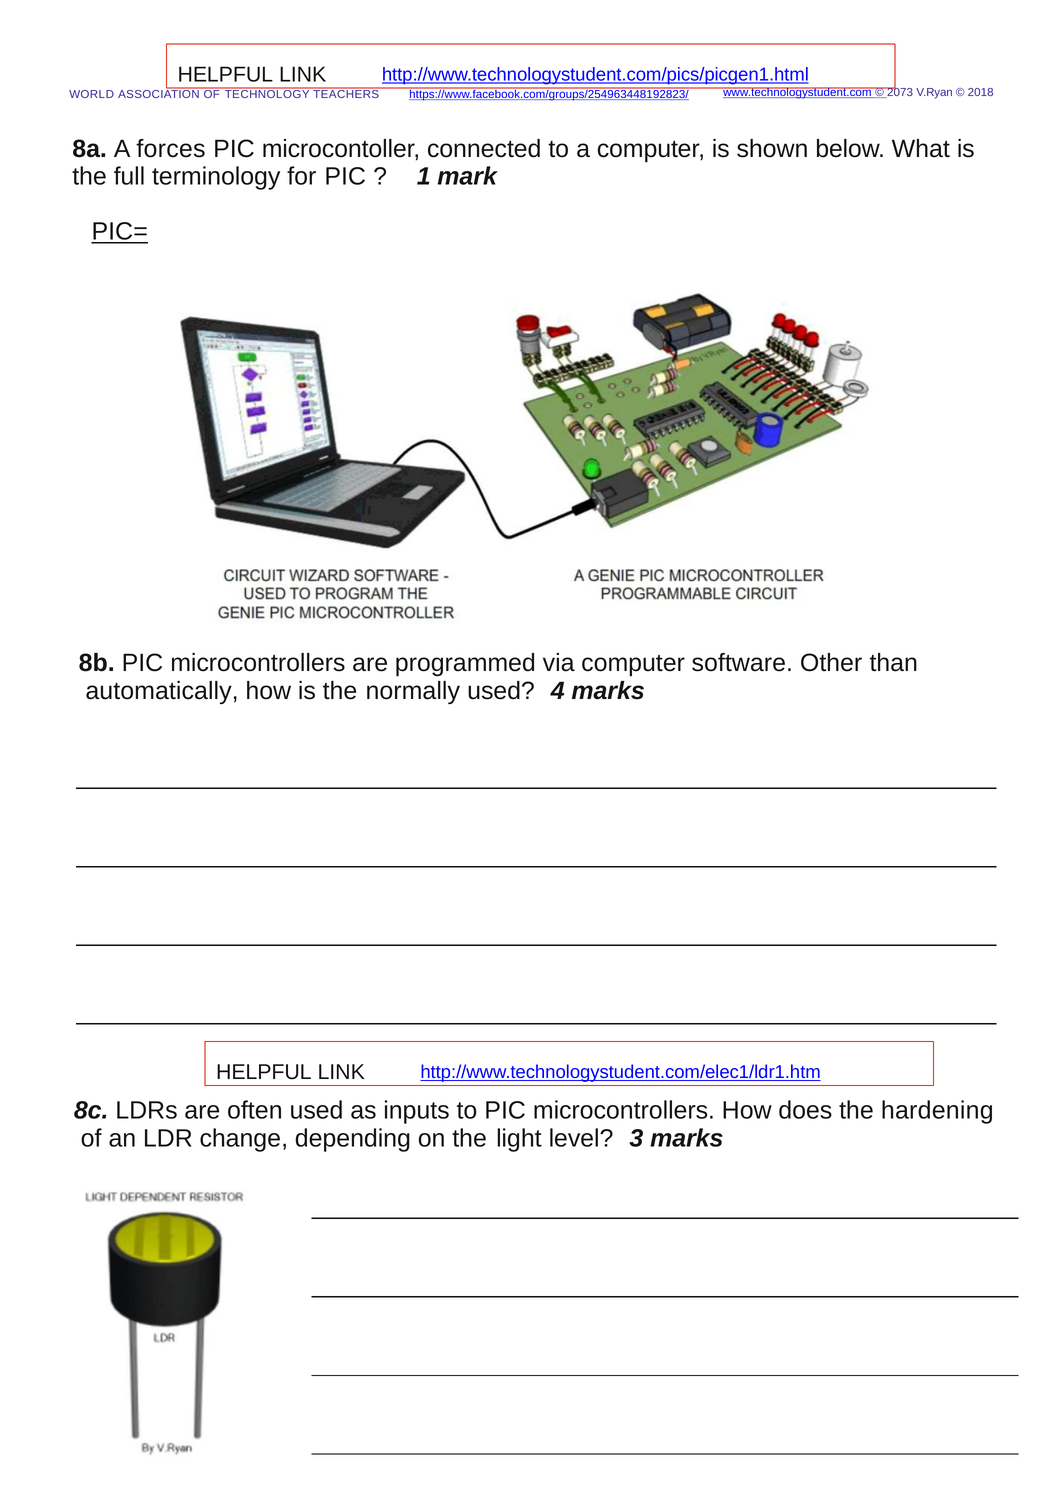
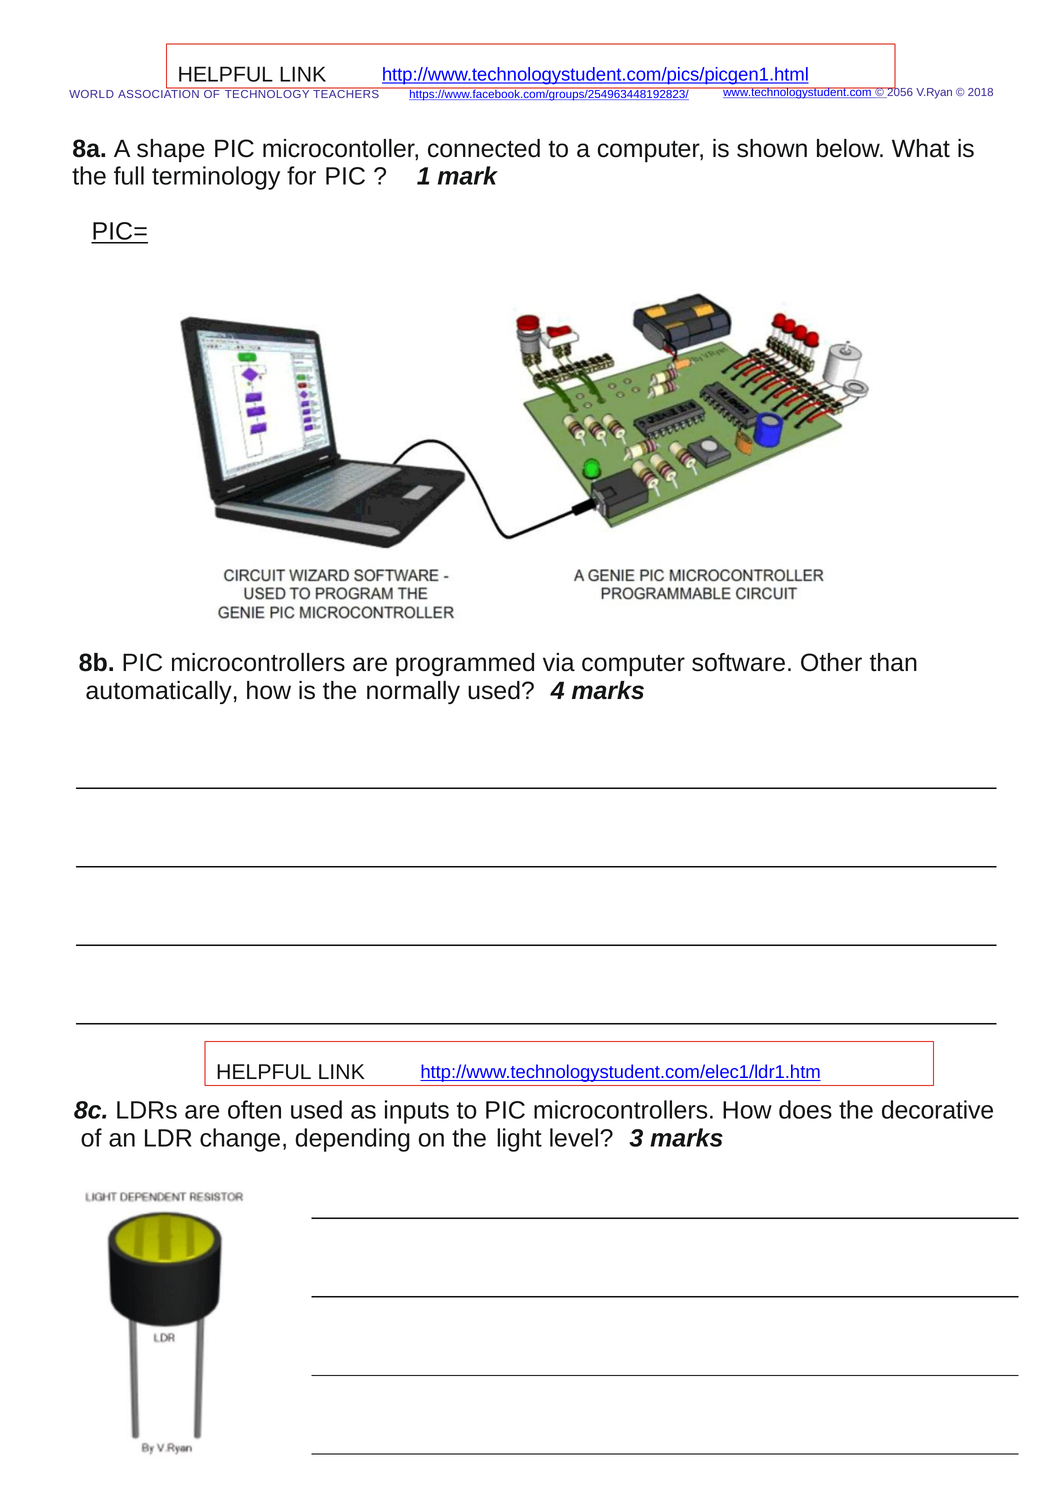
2073: 2073 -> 2056 (900, 93)
forces: forces -> shape (171, 149)
hardening: hardening -> decorative (938, 1110)
